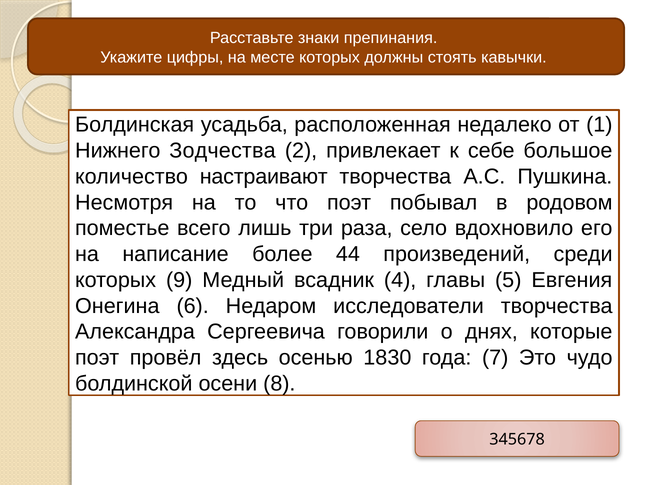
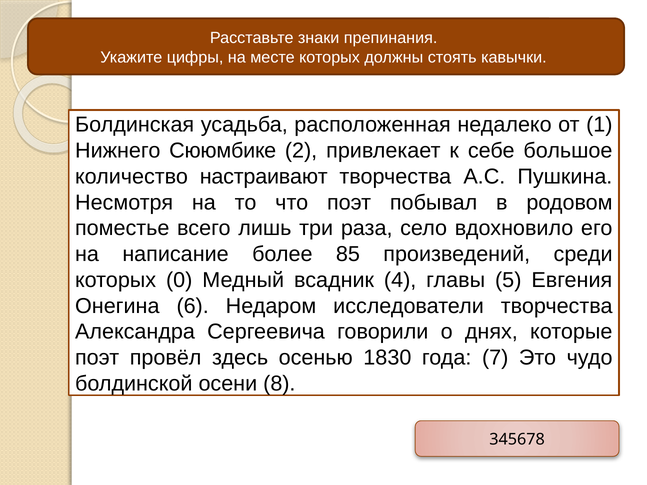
Зодчества: Зодчества -> Сююмбике (223, 151)
44: 44 -> 85 (348, 254)
9: 9 -> 0 (179, 280)
